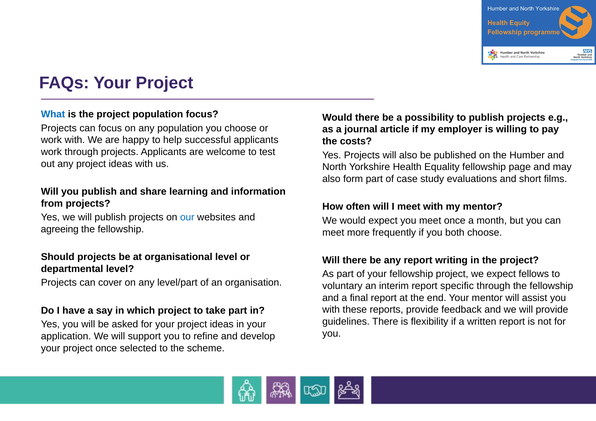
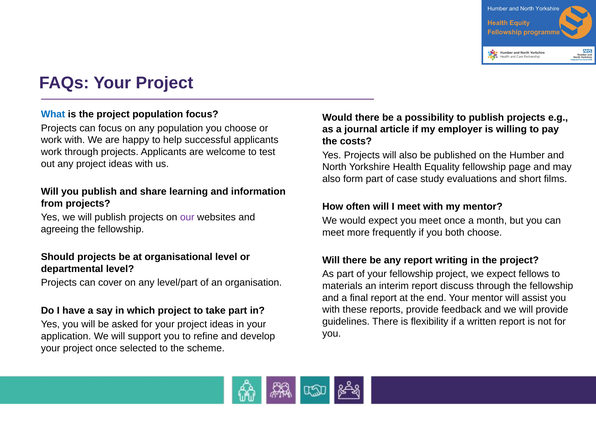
our colour: blue -> purple (187, 217)
voluntary: voluntary -> materials (342, 286)
specific: specific -> discuss (457, 286)
